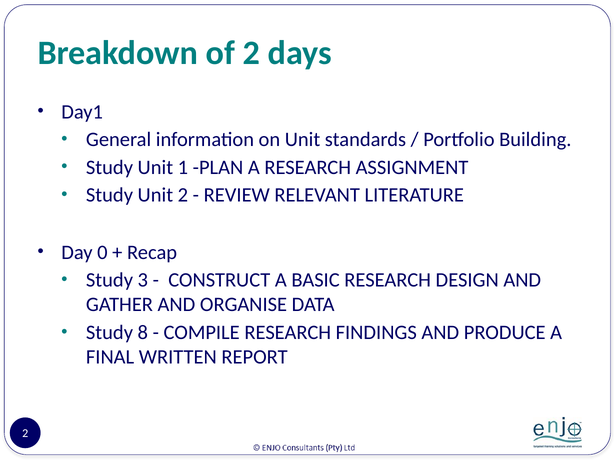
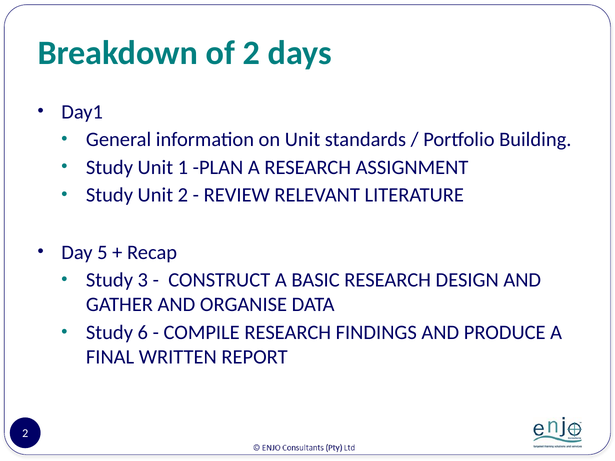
0: 0 -> 5 (102, 252)
8: 8 -> 6 (143, 333)
